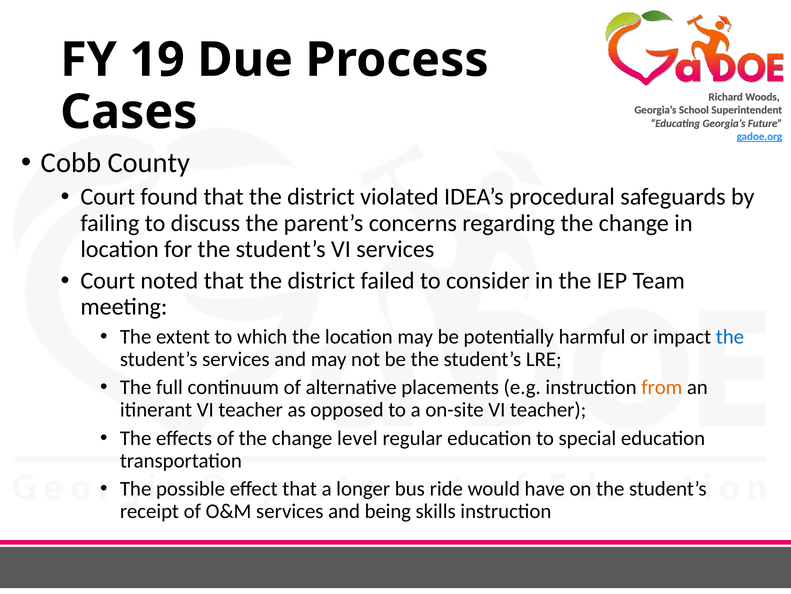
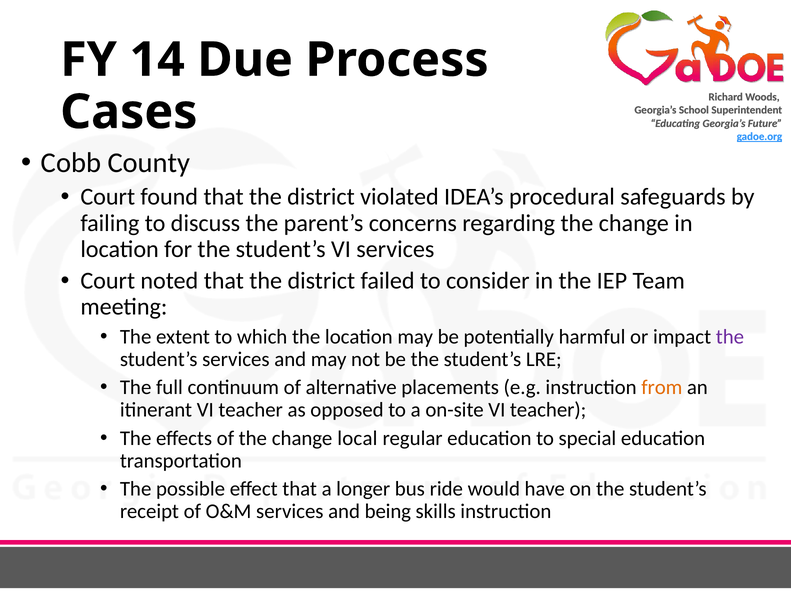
19: 19 -> 14 (157, 60)
the colour: blue -> purple (730, 336)
level: level -> local (357, 438)
